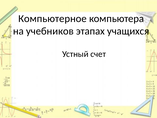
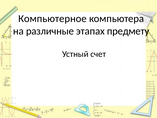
учебников: учебников -> различные (50, 31)
учащихся: учащихся -> предмету (128, 31)
